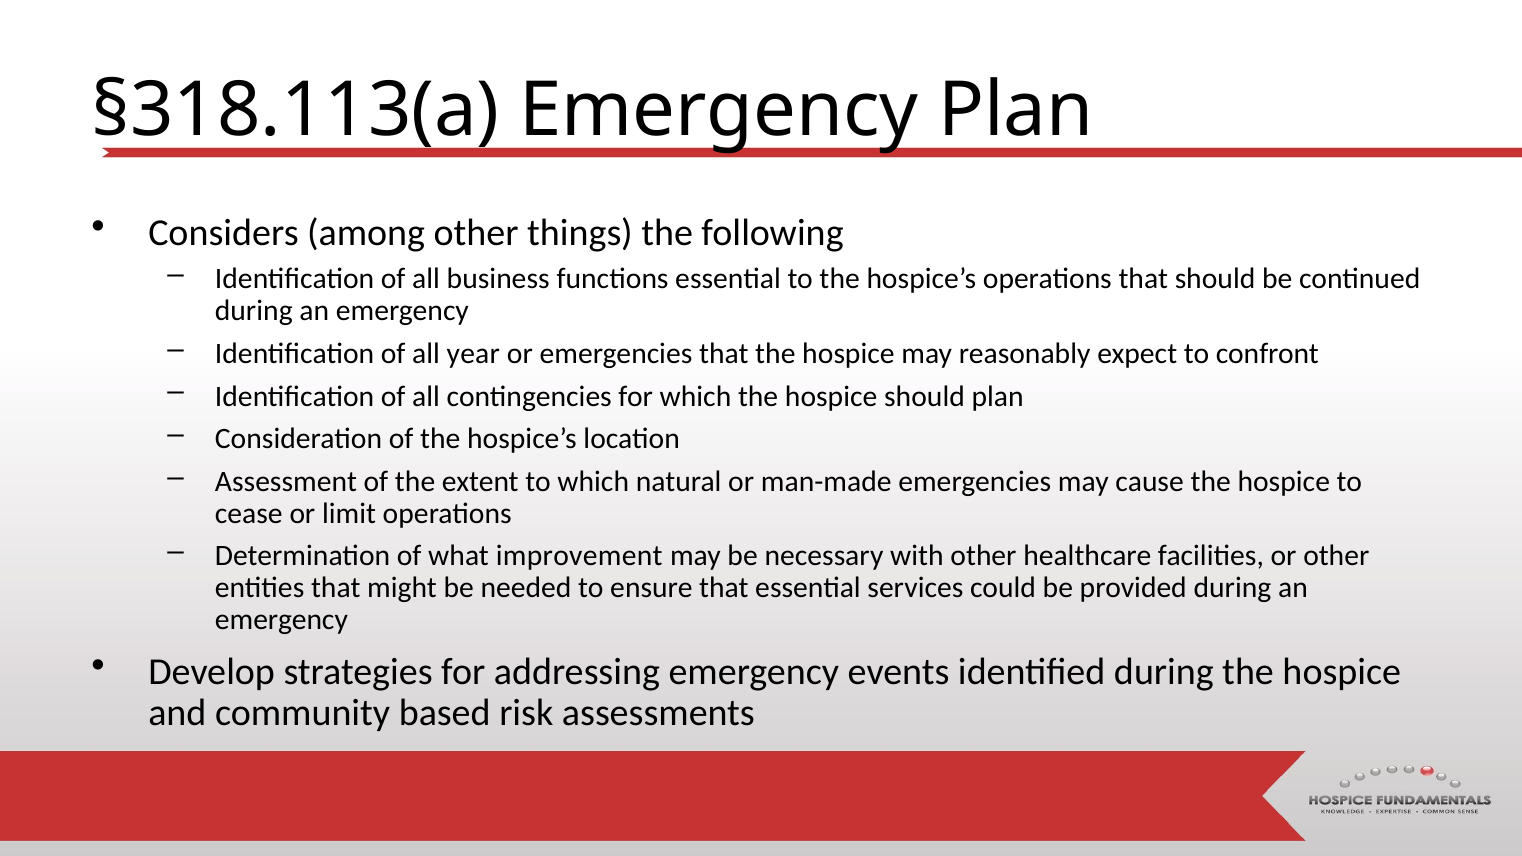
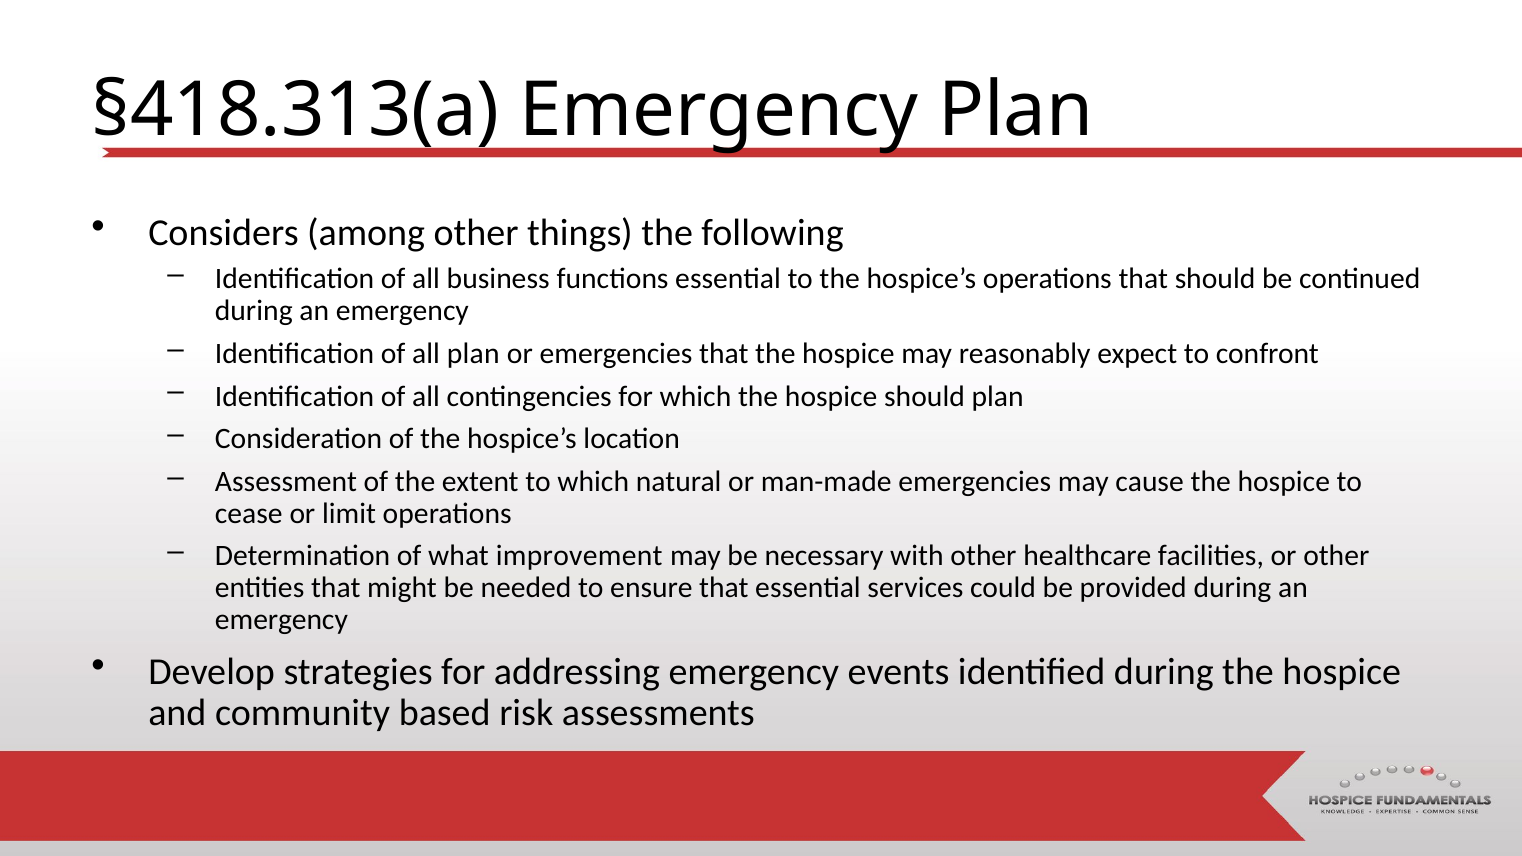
§318.113(a: §318.113(a -> §418.313(a (296, 111)
all year: year -> plan (473, 354)
